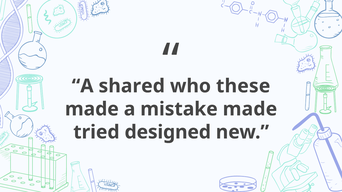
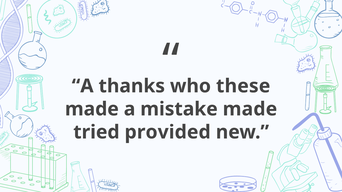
shared: shared -> thanks (132, 86)
designed: designed -> provided (168, 132)
